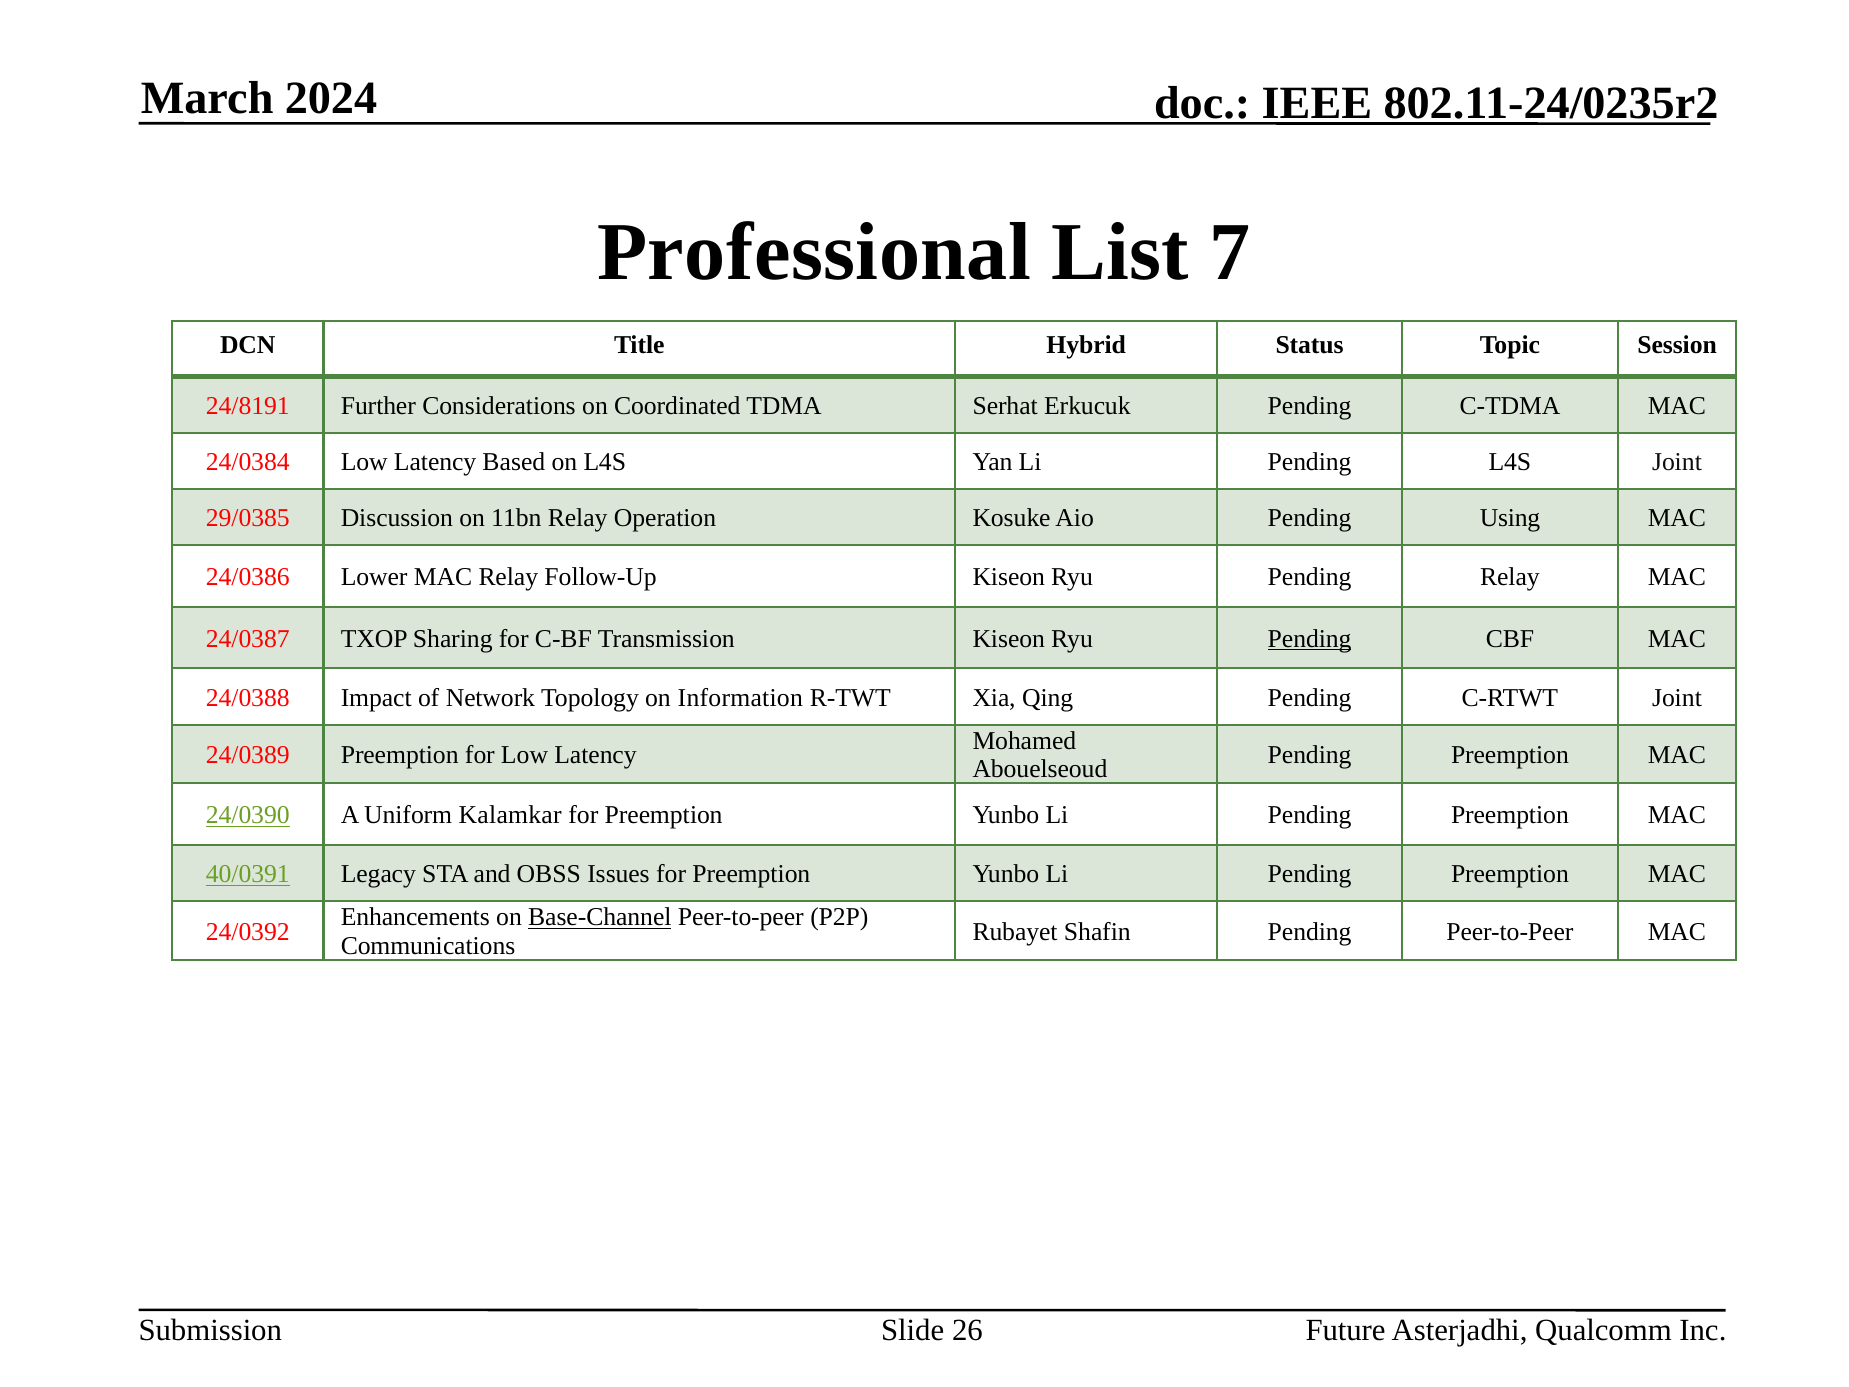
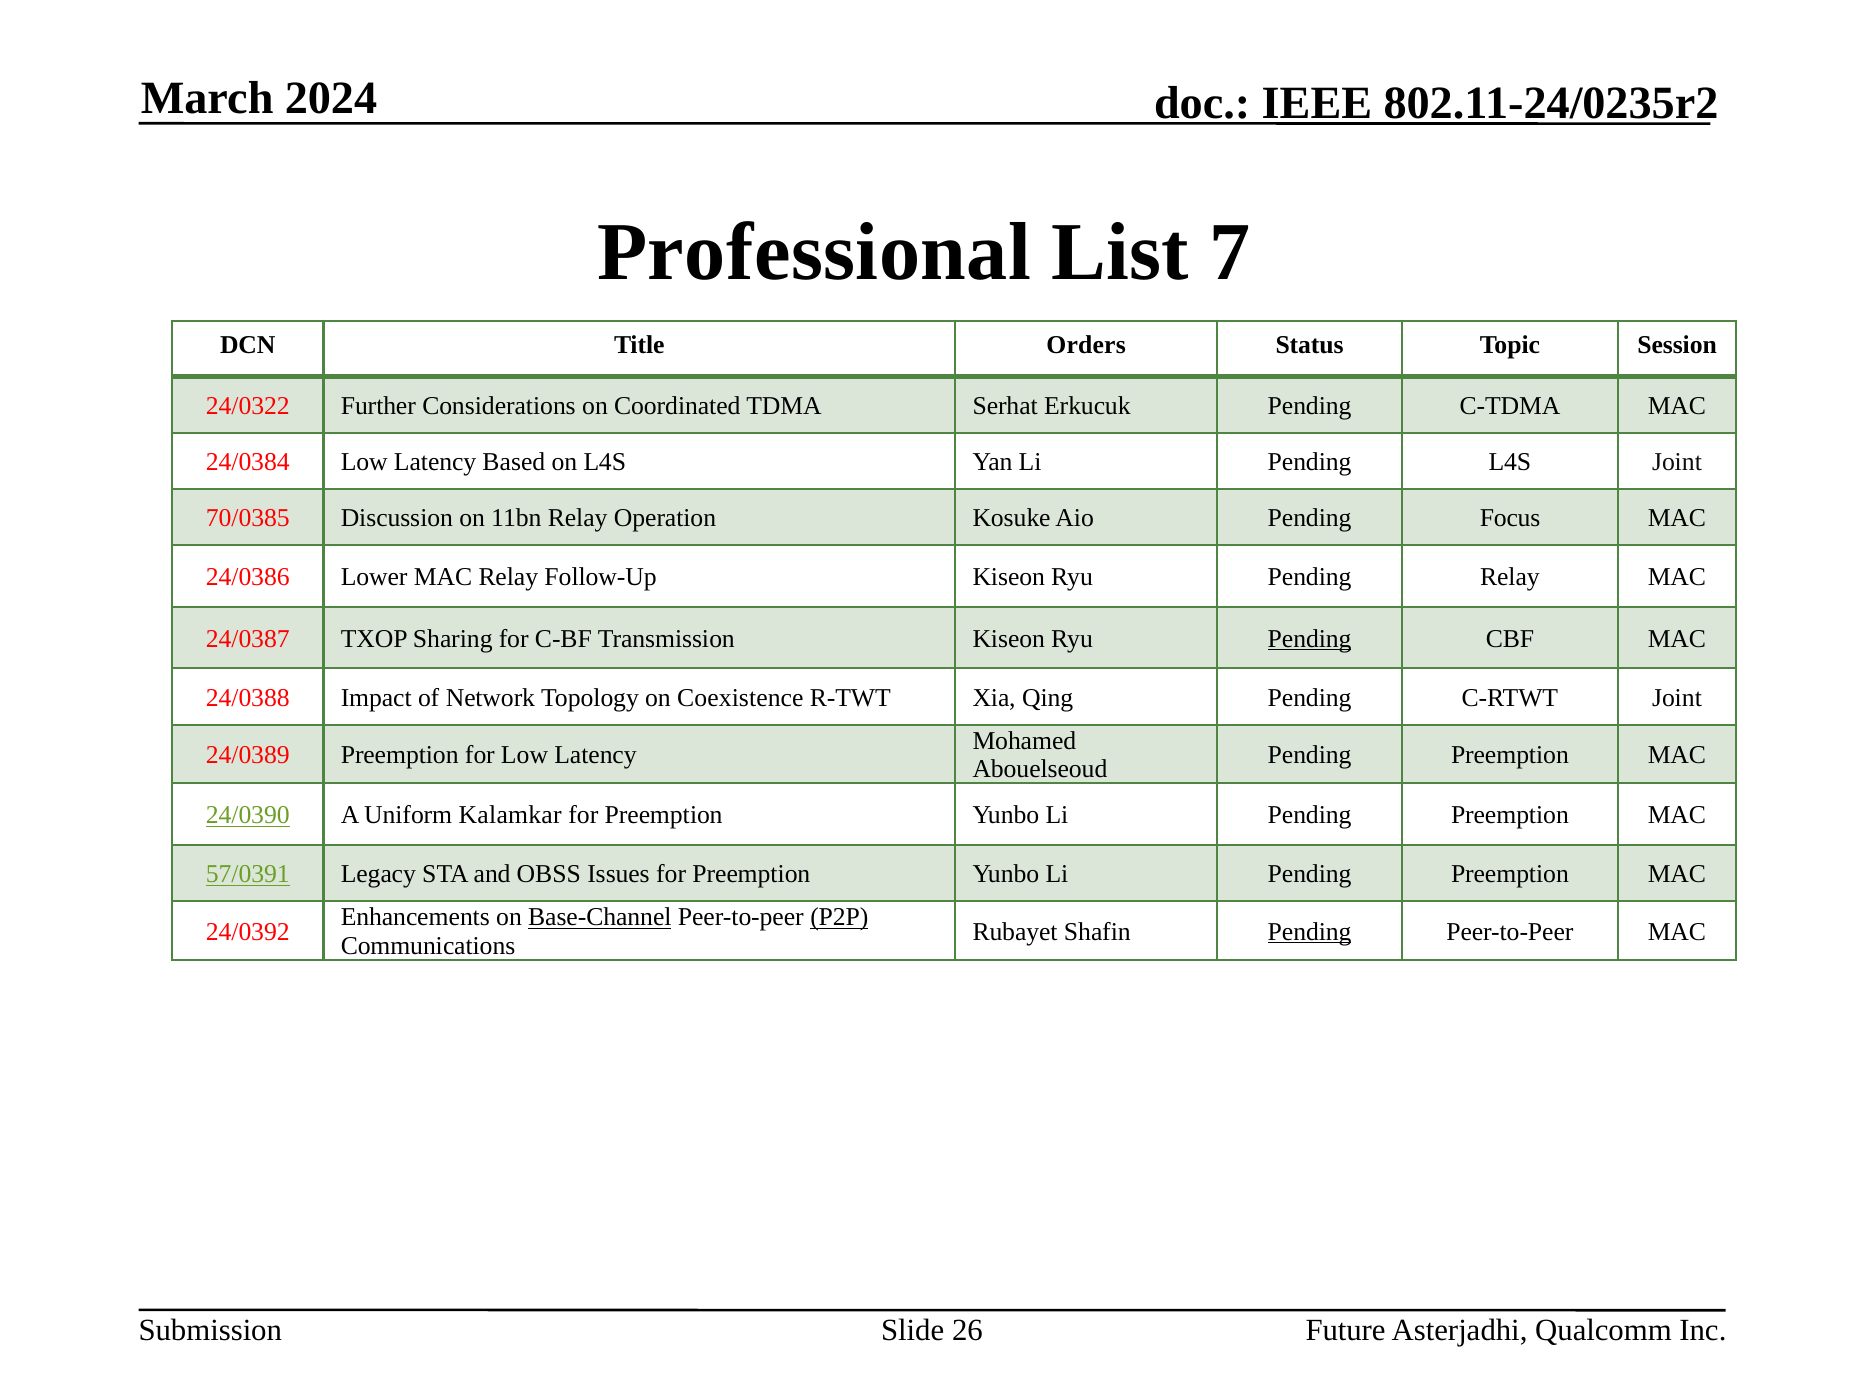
Hybrid: Hybrid -> Orders (1086, 345)
24/8191: 24/8191 -> 24/0322 (248, 406)
29/0385: 29/0385 -> 70/0385 (248, 518)
Using: Using -> Focus (1510, 518)
Information: Information -> Coexistence (740, 697)
40/0391: 40/0391 -> 57/0391 (248, 874)
P2P underline: none -> present (839, 917)
Pending underline: none -> present (1310, 931)
